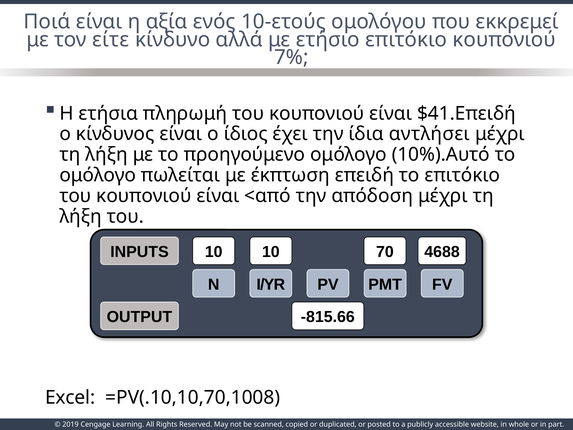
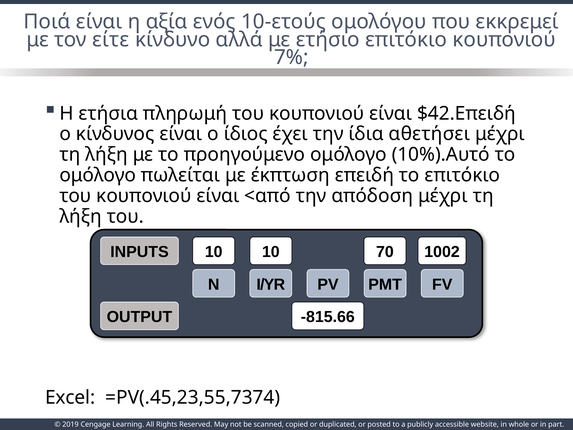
$41.Επειδή: $41.Επειδή -> $42.Επειδή (466, 113)
αντλήσει: αντλήσει -> αθετήσει (429, 134)
4688: 4688 -> 1002 (442, 252)
=PV(.10,10,70,1008: =PV(.10,10,70,1008 -> =PV(.45,23,55,7374 (193, 397)
